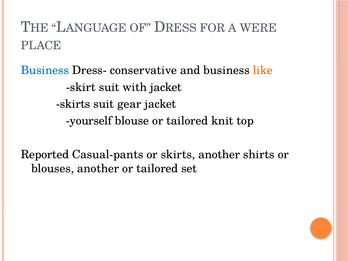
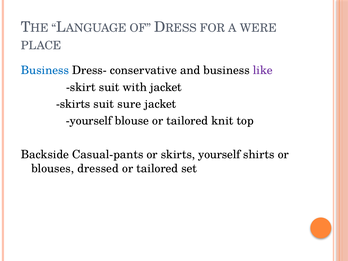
like colour: orange -> purple (263, 70)
gear: gear -> sure (129, 104)
Reported: Reported -> Backside (45, 155)
skirts another: another -> yourself (219, 155)
blouses another: another -> dressed (98, 168)
